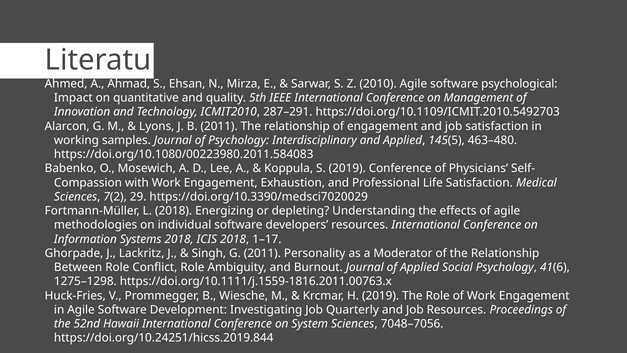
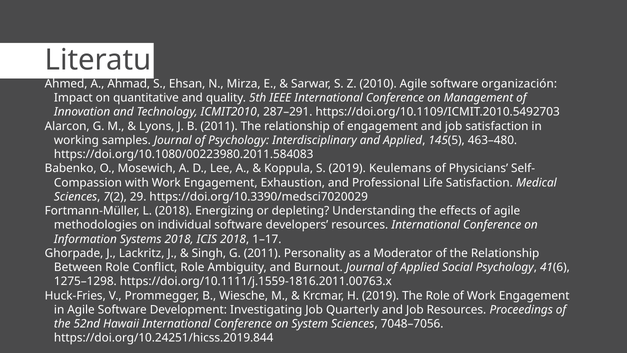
psychological: psychological -> organización (519, 84)
2019 Conference: Conference -> Keulemans (400, 168)
